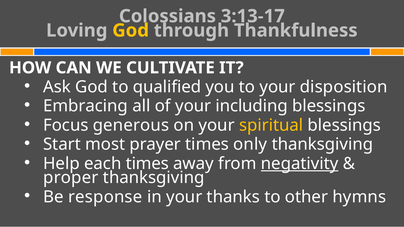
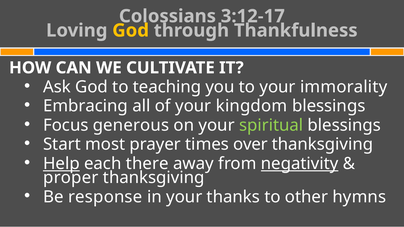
3:13-17: 3:13-17 -> 3:12-17 (253, 16)
qualified: qualified -> teaching (167, 87)
disposition: disposition -> immorality (344, 87)
including: including -> kingdom (252, 106)
spiritual colour: yellow -> light green (271, 125)
only: only -> over (250, 145)
Help underline: none -> present (61, 164)
each times: times -> there (147, 164)
